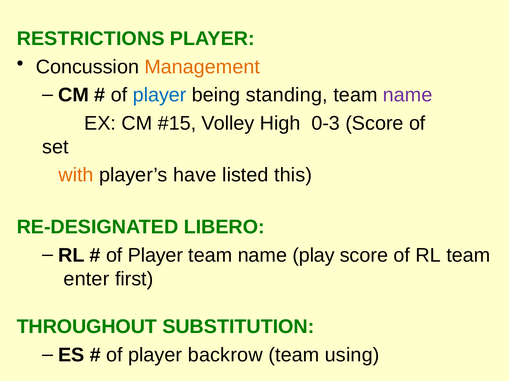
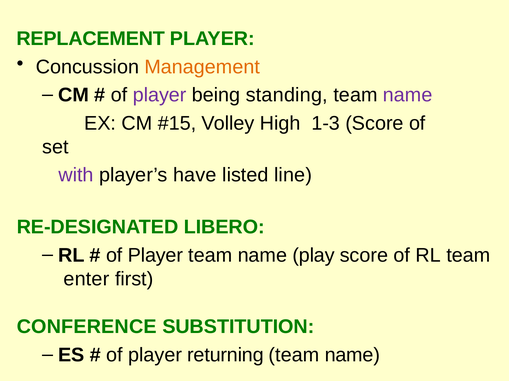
RESTRICTIONS: RESTRICTIONS -> REPLACEMENT (91, 39)
player colour: blue -> purple (160, 95)
0-3: 0-3 -> 1-3 (326, 123)
with colour: orange -> purple (76, 175)
this: this -> line (293, 175)
THROUGHOUT: THROUGHOUT -> CONFERENCE (87, 327)
backrow: backrow -> returning (225, 356)
using: using -> name (352, 356)
